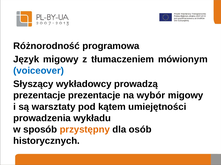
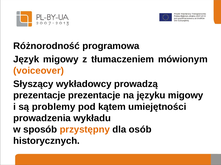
voiceover colour: blue -> orange (39, 71)
wybór: wybór -> języku (151, 96)
warsztaty: warsztaty -> problemy (54, 107)
